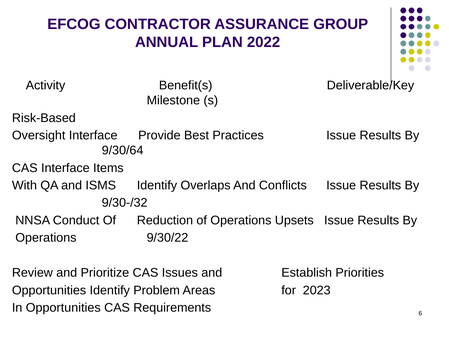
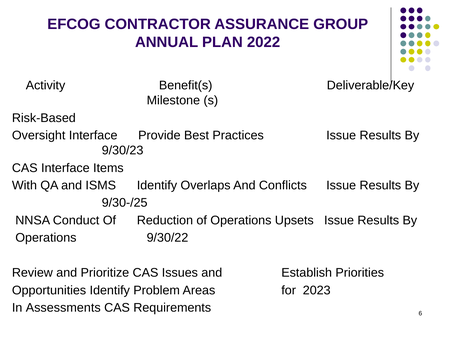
9/30/64: 9/30/64 -> 9/30/23 (123, 150)
9/30-/32: 9/30-/32 -> 9/30-/25 (125, 203)
In Opportunities: Opportunities -> Assessments (63, 307)
